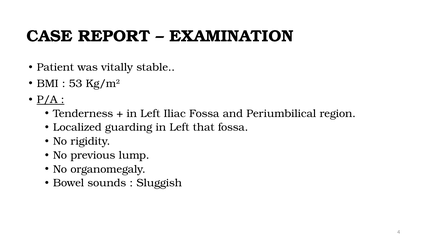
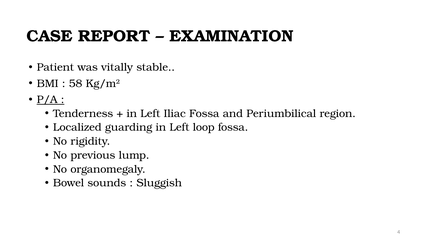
53: 53 -> 58 (76, 84)
that: that -> loop (204, 128)
